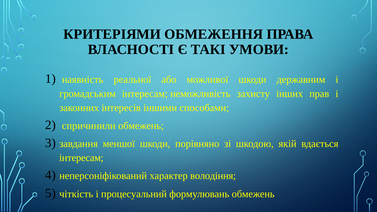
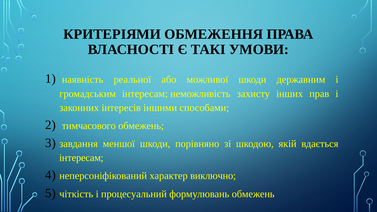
спричинили: спричинили -> тимчасового (89, 126)
володіння: володіння -> виключно (213, 176)
